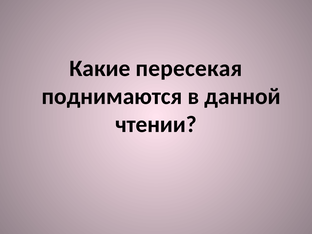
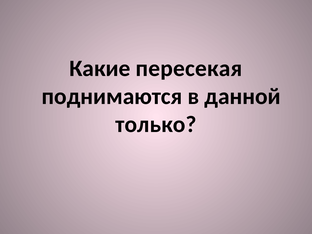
чтении: чтении -> только (156, 124)
